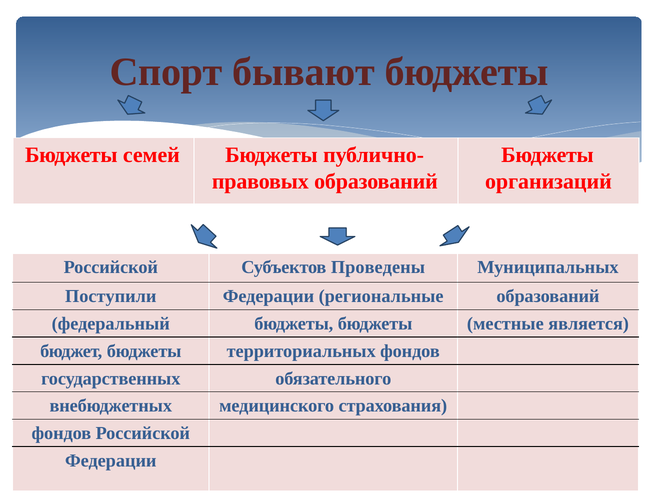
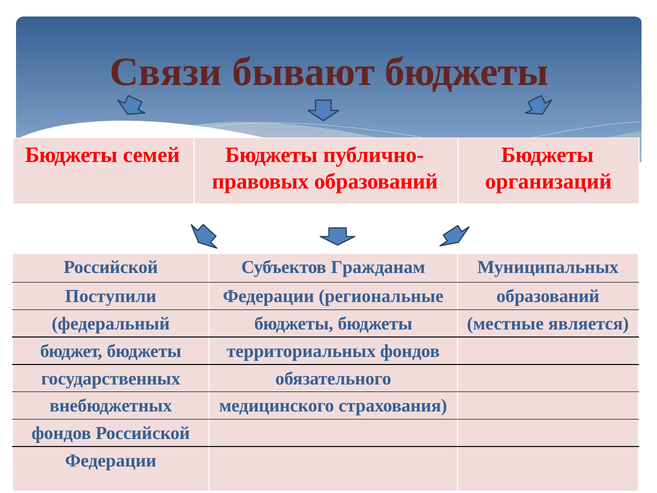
Спорт: Спорт -> Связи (166, 72)
Проведены: Проведены -> Гражданам (378, 267)
